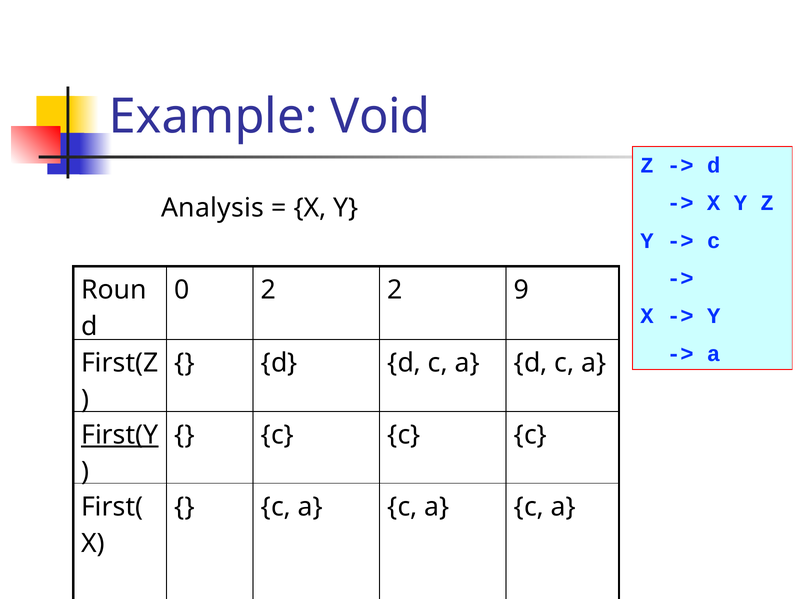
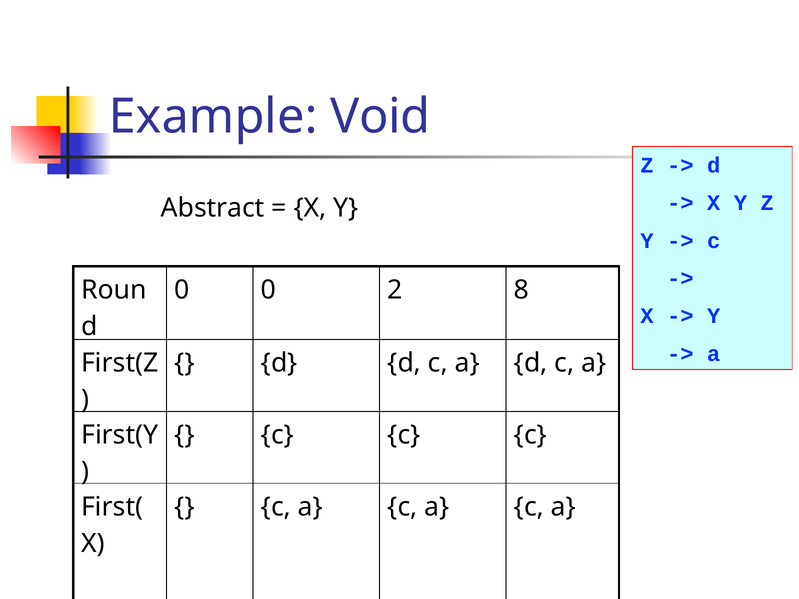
Analysis: Analysis -> Abstract (213, 208)
0 2: 2 -> 0 (269, 290)
9: 9 -> 8 (522, 290)
First(Y underline: present -> none (120, 435)
